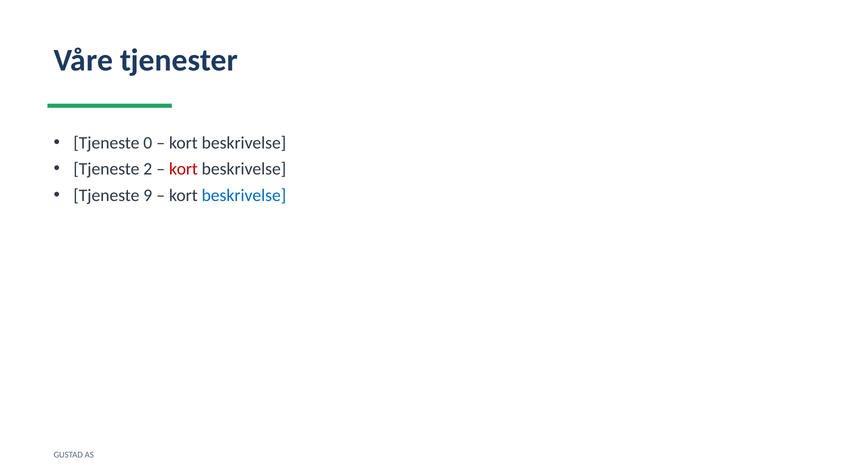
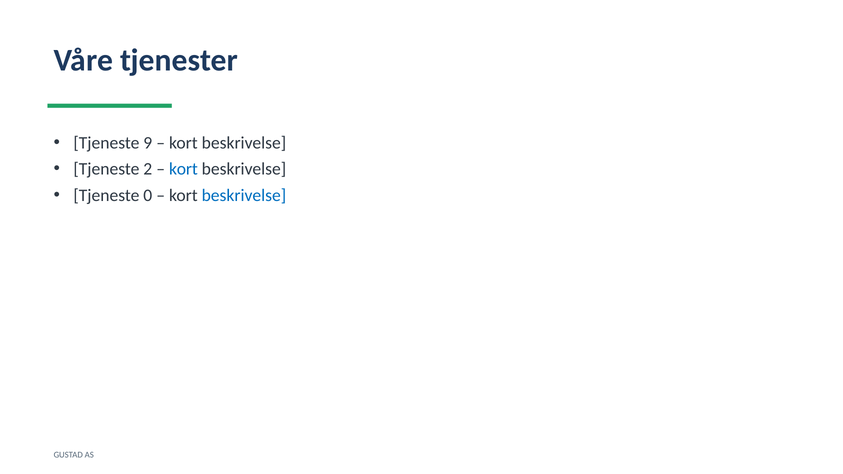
0: 0 -> 9 (148, 143)
kort colour: red -> blue (183, 169)
9: 9 -> 0 (148, 195)
